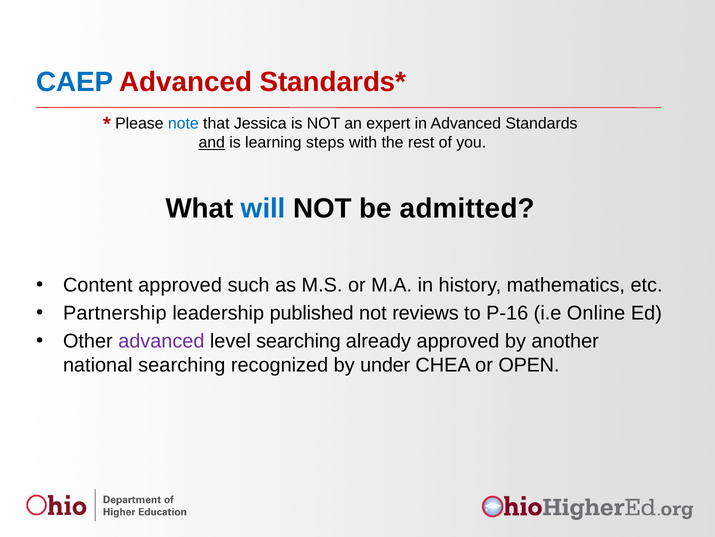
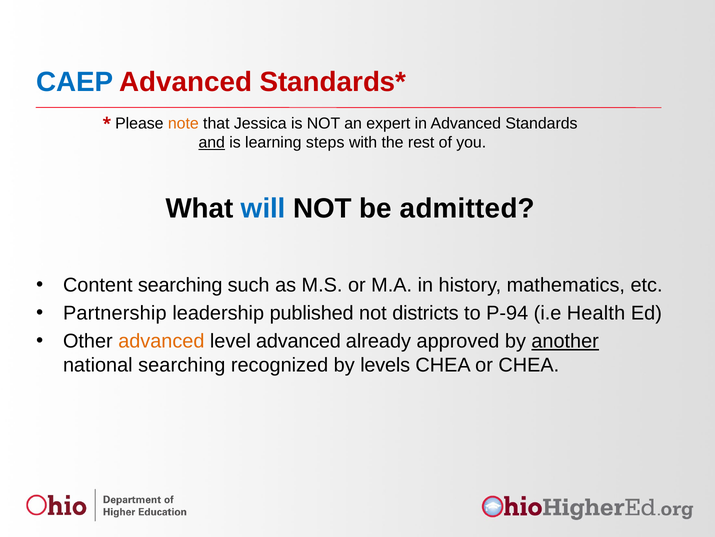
note colour: blue -> orange (183, 123)
Content approved: approved -> searching (180, 285)
reviews: reviews -> districts (425, 313)
P-16: P-16 -> P-94 (507, 313)
Online: Online -> Health (596, 313)
advanced colour: purple -> orange (161, 341)
level searching: searching -> advanced (298, 341)
another underline: none -> present (565, 341)
under: under -> levels (385, 364)
or OPEN: OPEN -> CHEA (529, 364)
